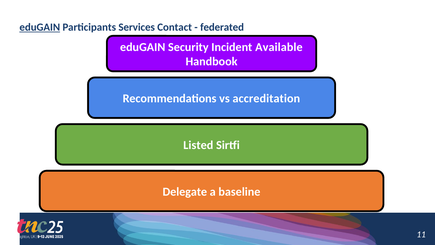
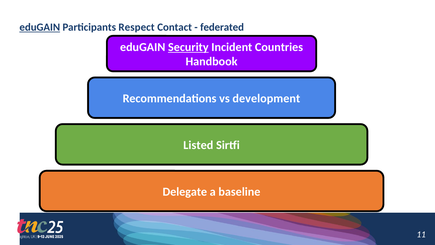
Services: Services -> Respect (137, 27)
Security underline: none -> present (188, 47)
Available: Available -> Countries (279, 47)
accreditation: accreditation -> development (266, 98)
